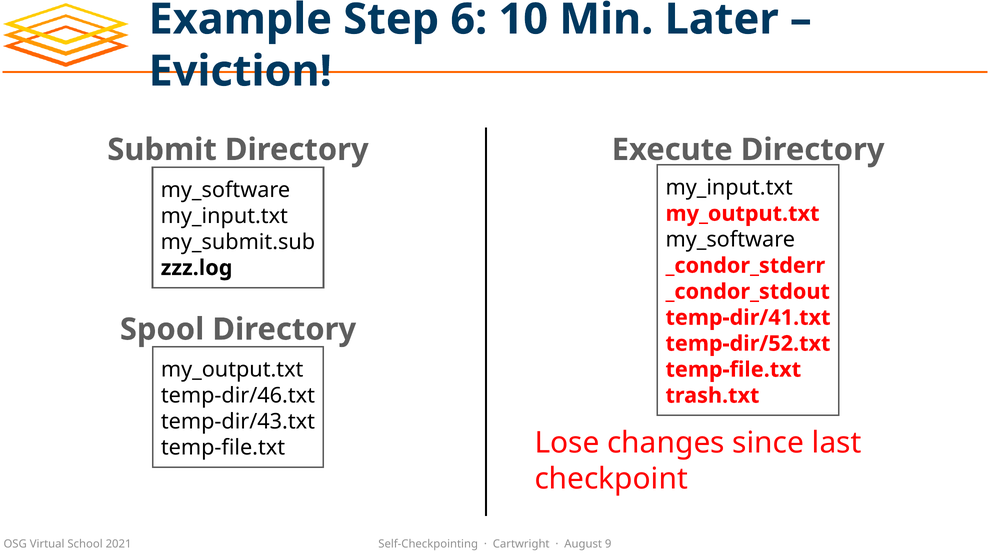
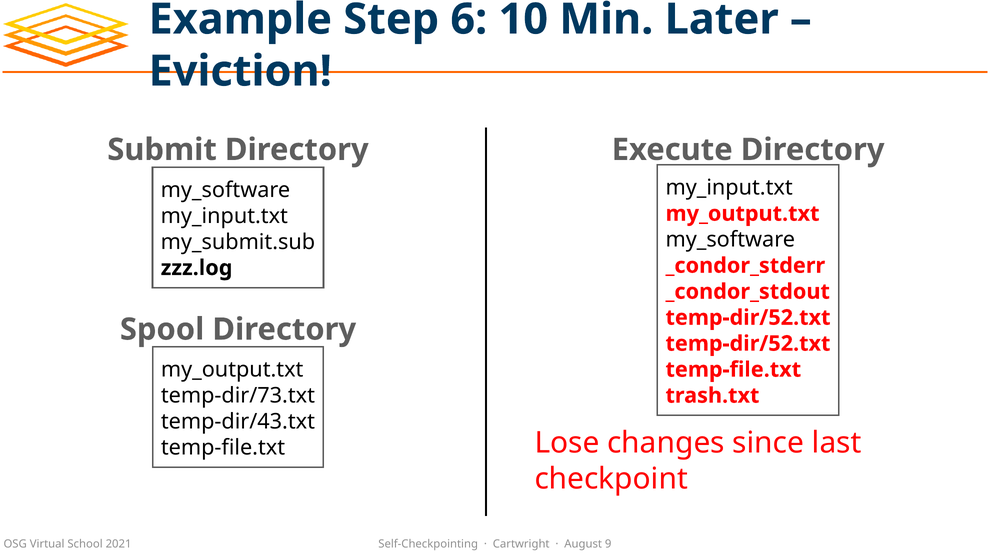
temp-dir/41.txt: temp-dir/41.txt -> temp-dir/52.txt (748, 318)
temp-dir/46.txt: temp-dir/46.txt -> temp-dir/73.txt (238, 395)
